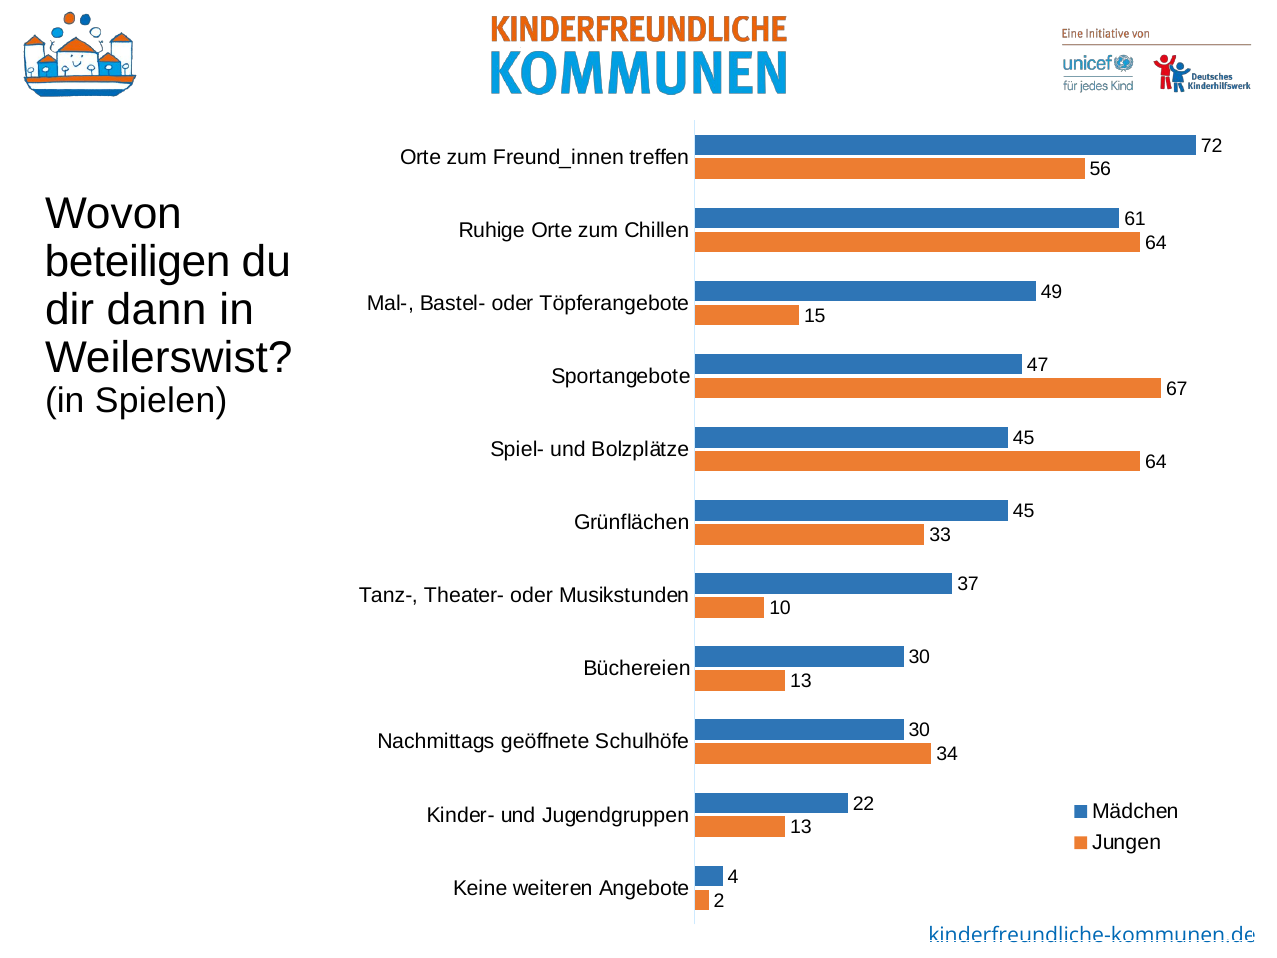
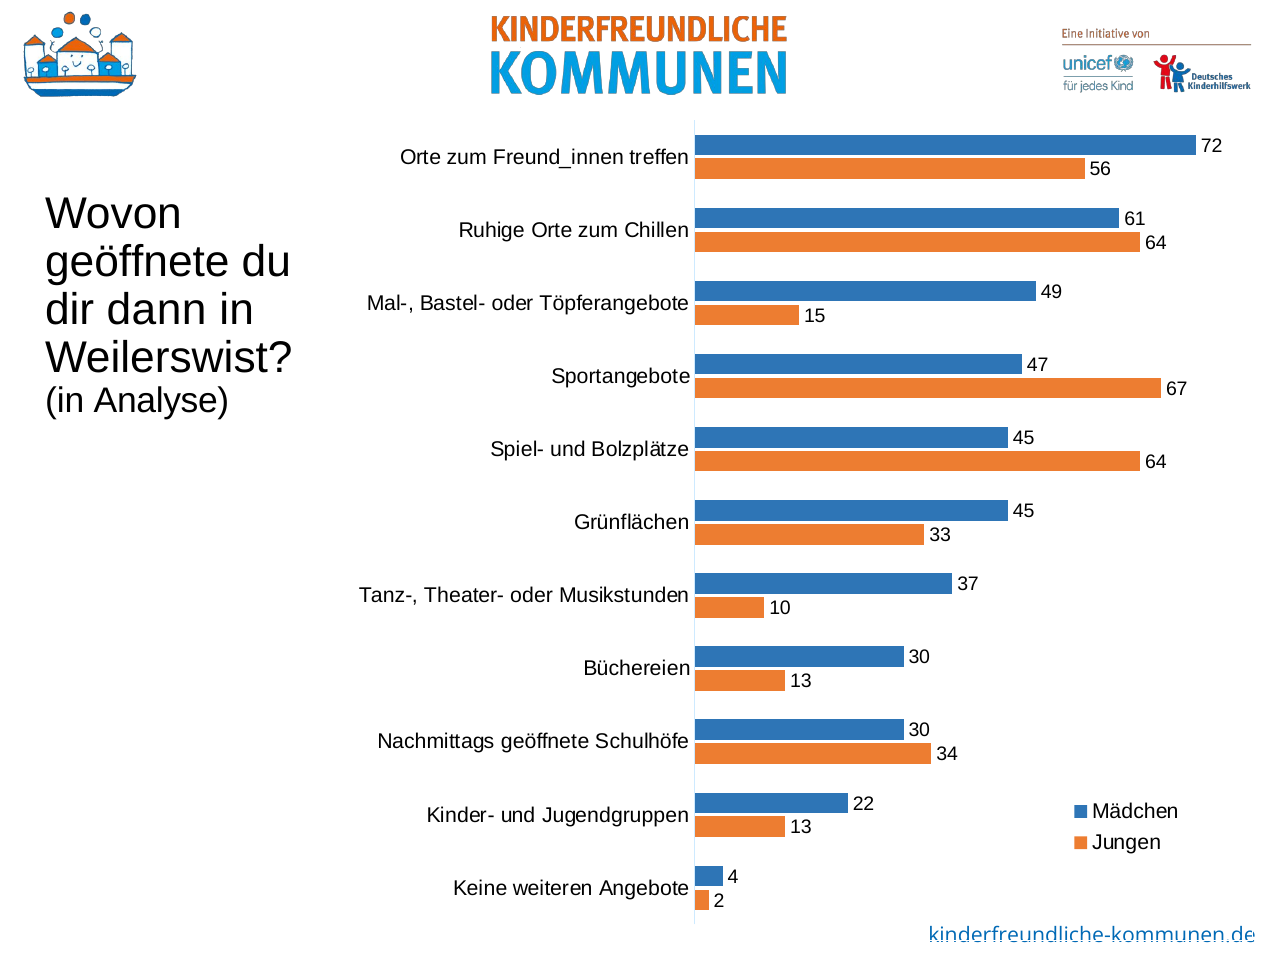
beteiligen: beteiligen -> geöffnete (137, 262)
Spielen: Spielen -> Analyse (161, 401)
